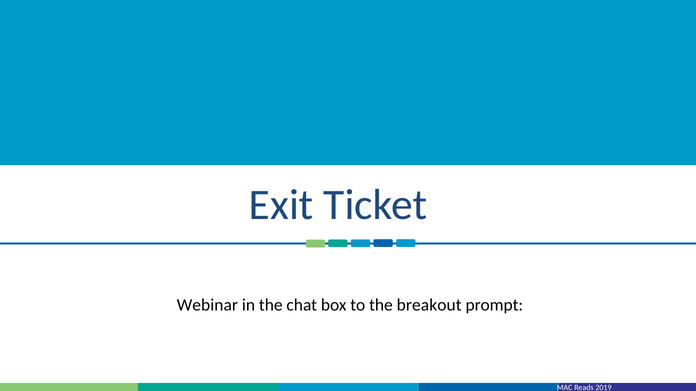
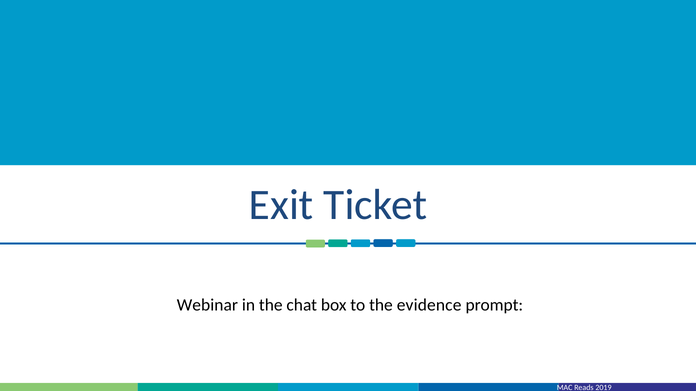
breakout: breakout -> evidence (429, 306)
